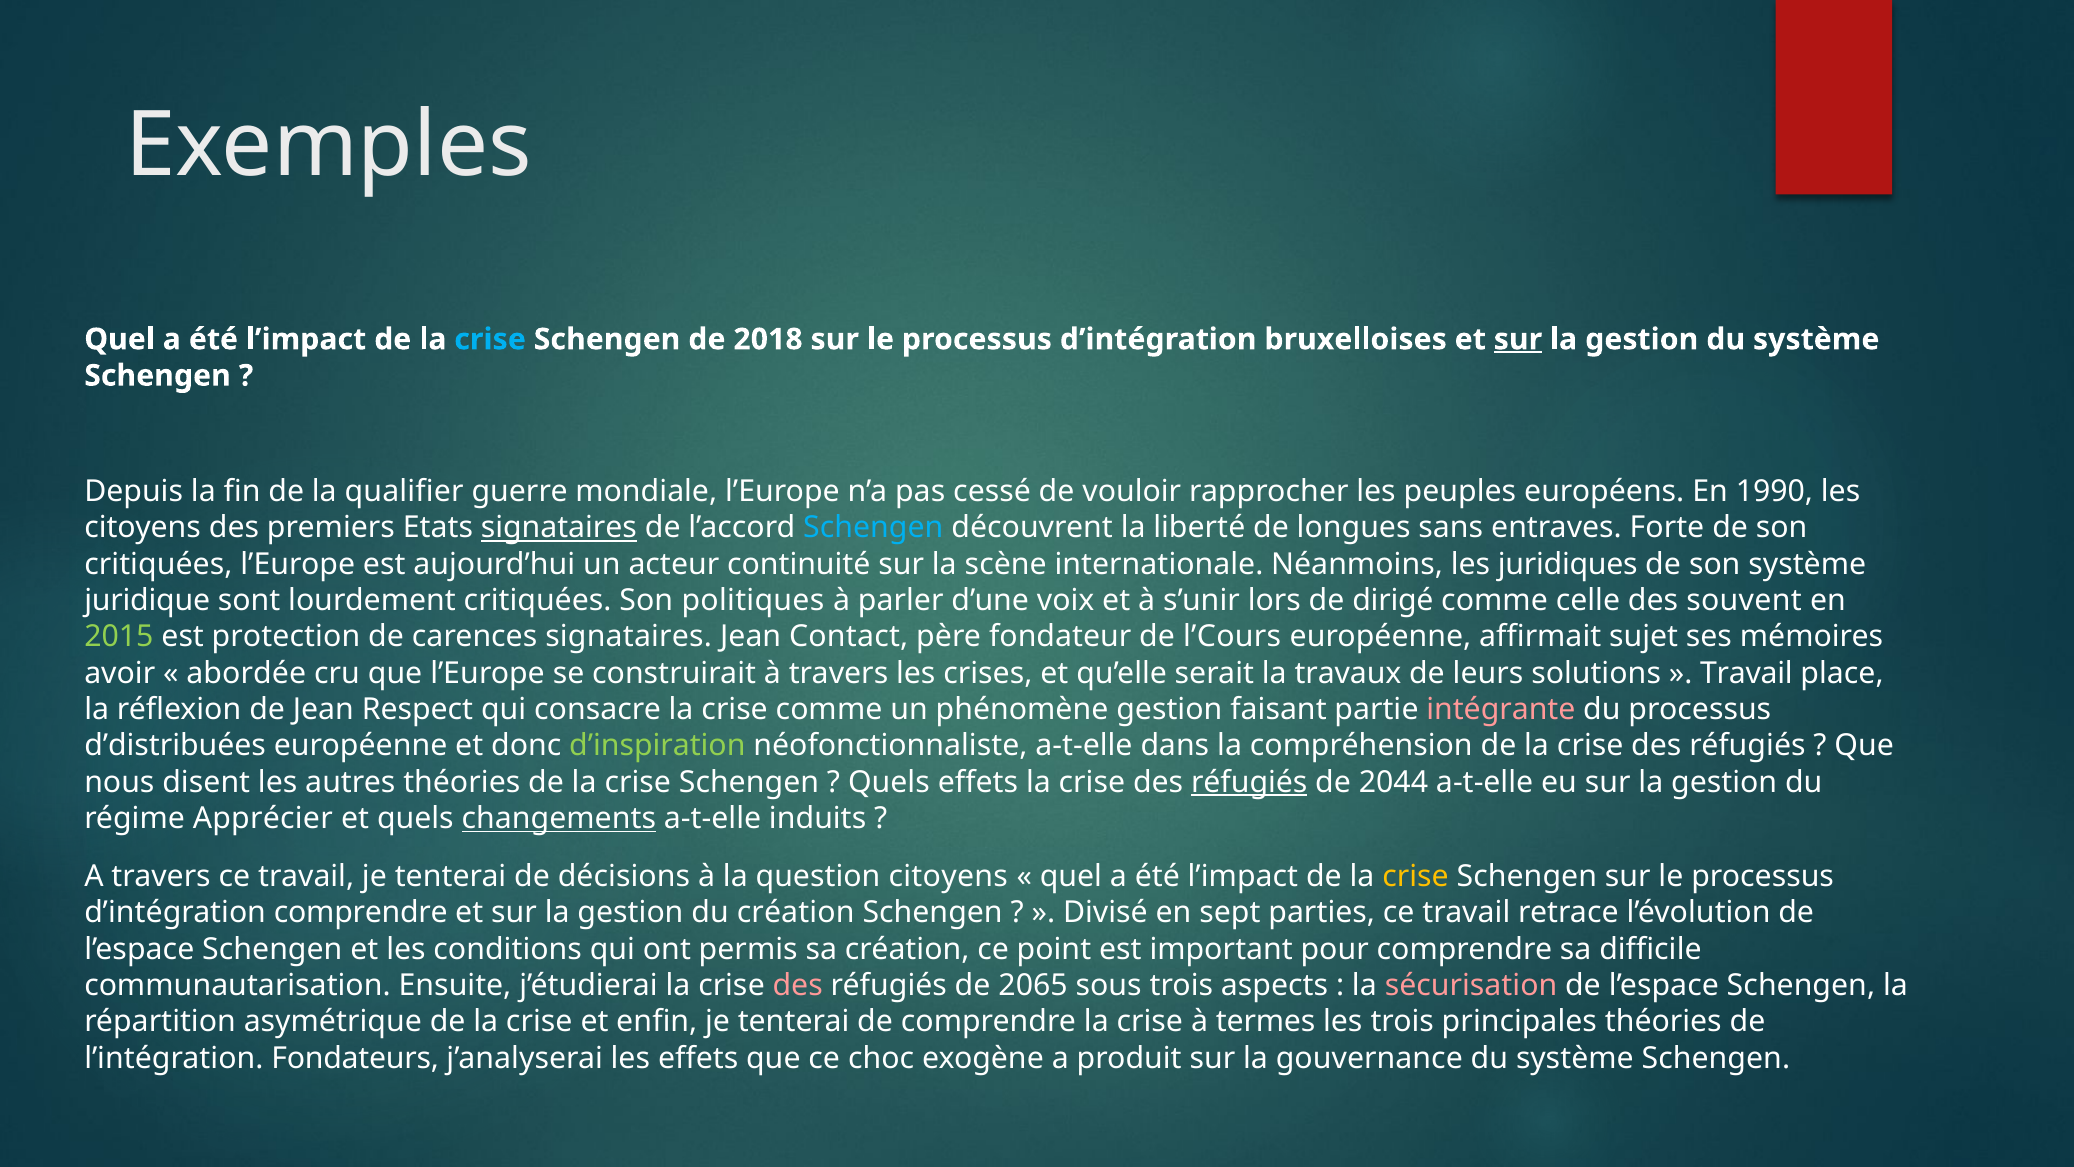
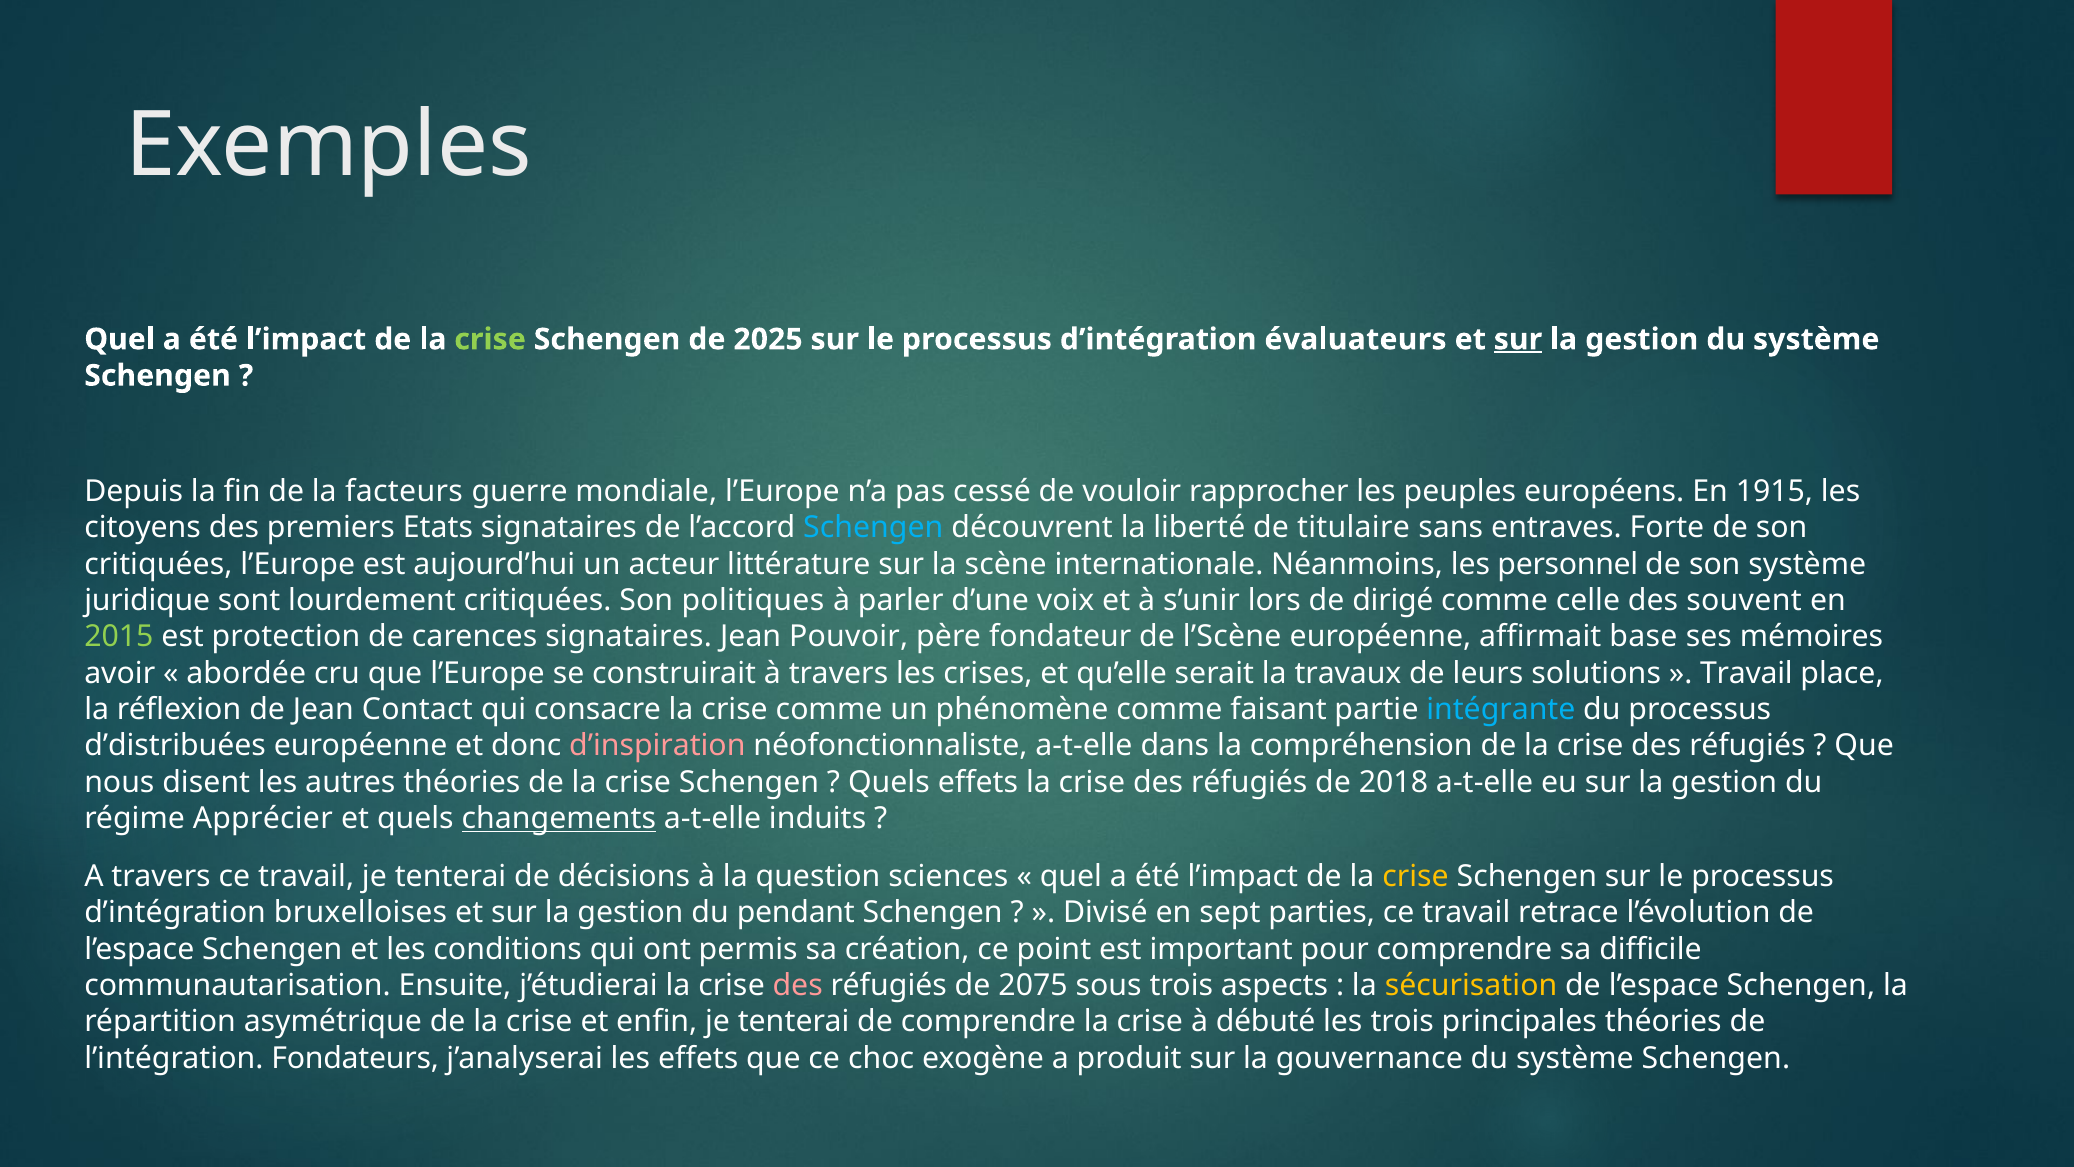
crise colour: light blue -> light green (490, 339)
2018: 2018 -> 2025 (768, 339)
bruxelloises: bruxelloises -> évaluateurs (1356, 339)
qualifier: qualifier -> facteurs (404, 491)
1990: 1990 -> 1915 (1774, 491)
signataires underline: present -> none (559, 528)
longues: longues -> titulaire (1354, 528)
continuité: continuité -> littérature (799, 564)
juridiques: juridiques -> personnel (1568, 564)
Contact: Contact -> Pouvoir (849, 637)
l’Cours: l’Cours -> l’Scène (1232, 637)
sujet: sujet -> base (1644, 637)
Respect: Respect -> Contact (417, 709)
phénomène gestion: gestion -> comme (1169, 709)
intégrante colour: pink -> light blue (1501, 709)
d’inspiration colour: light green -> pink (657, 746)
réfugiés underline: present -> none (1249, 782)
2044: 2044 -> 2018 (1393, 782)
question citoyens: citoyens -> sciences (948, 876)
d’intégration comprendre: comprendre -> bruxelloises (361, 913)
du création: création -> pendant (796, 913)
2065: 2065 -> 2075 (1033, 985)
sécurisation colour: pink -> yellow (1471, 985)
termes: termes -> débuté (1266, 1021)
